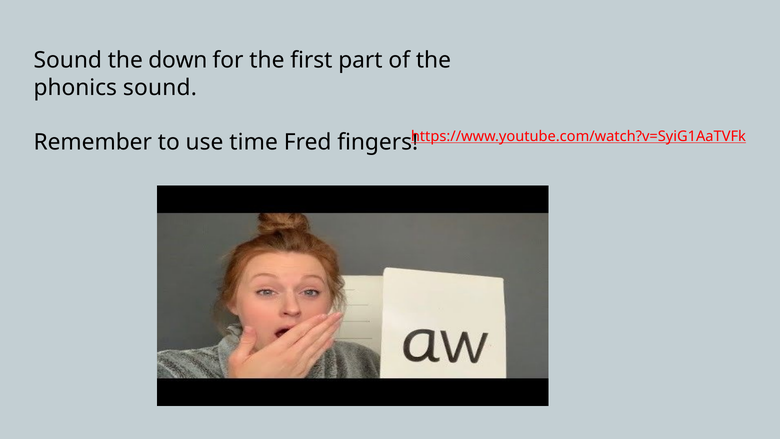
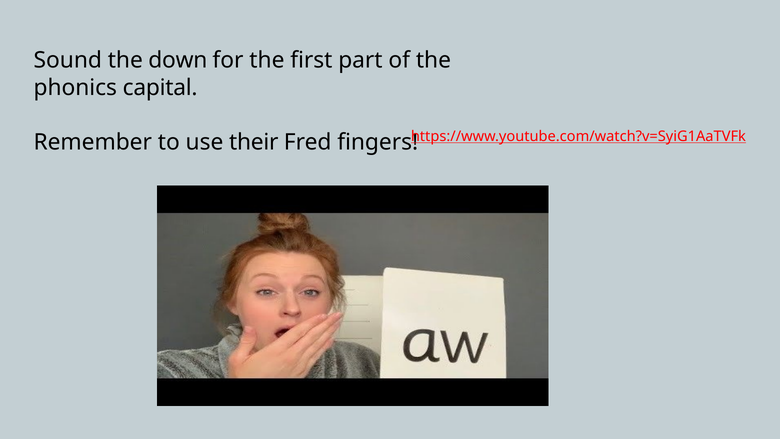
phonics sound: sound -> capital (160, 87)
time: time -> their (254, 142)
